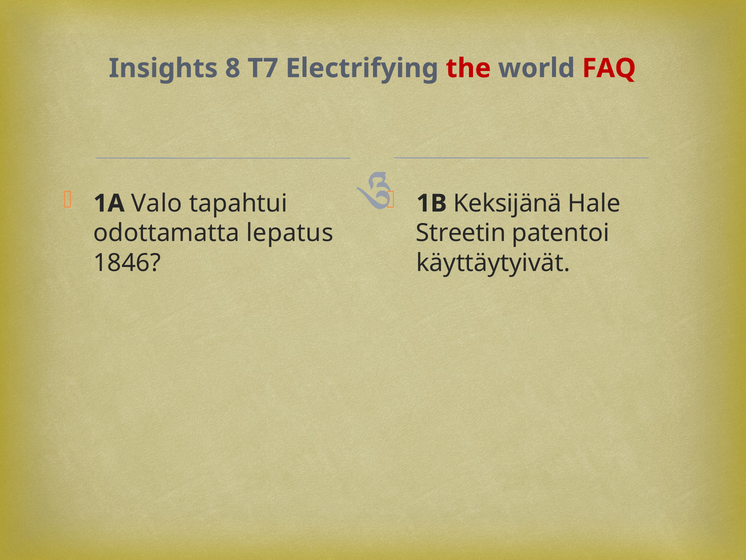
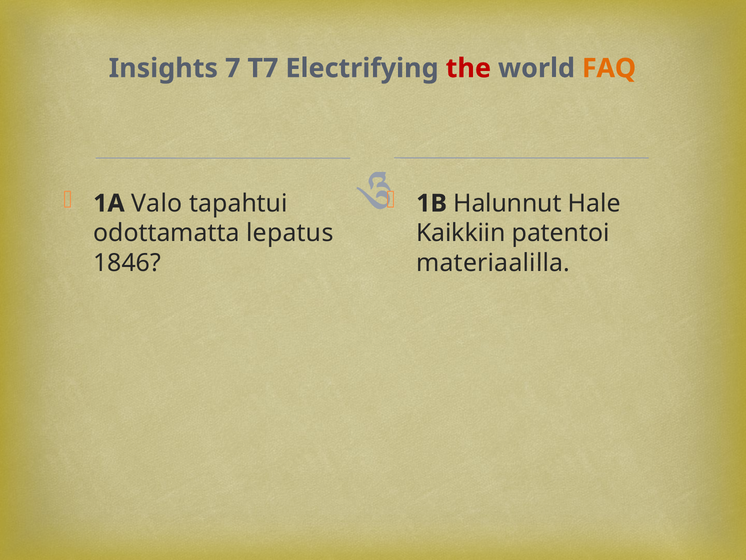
8: 8 -> 7 (233, 68)
FAQ colour: red -> orange (609, 68)
Keksijänä: Keksijänä -> Halunnut (507, 203)
Streetin: Streetin -> Kaikkiin (461, 233)
käyttäytyivät: käyttäytyivät -> materiaalilla (493, 263)
